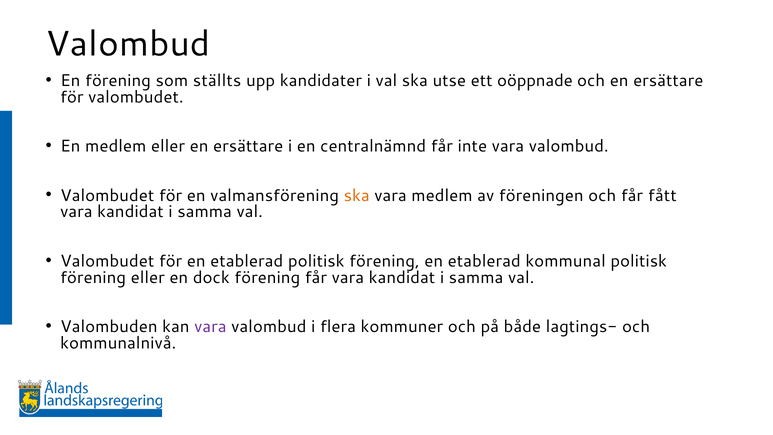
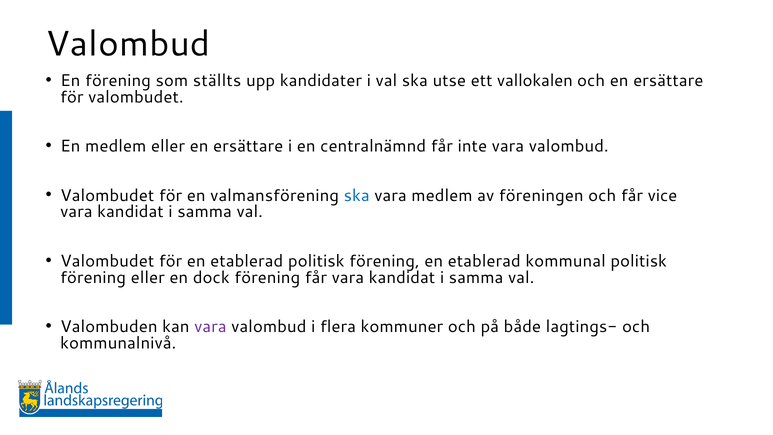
oöppnade: oöppnade -> vallokalen (535, 81)
ska colour: orange -> blue (357, 195)
fått: fått -> vice (663, 195)
